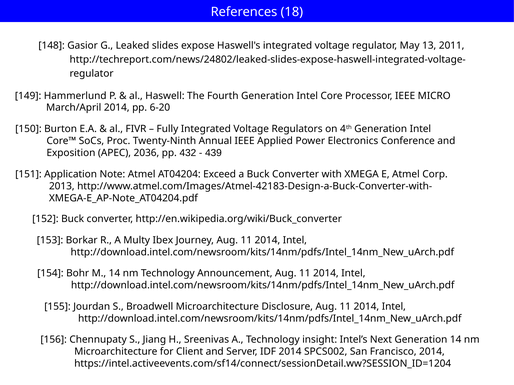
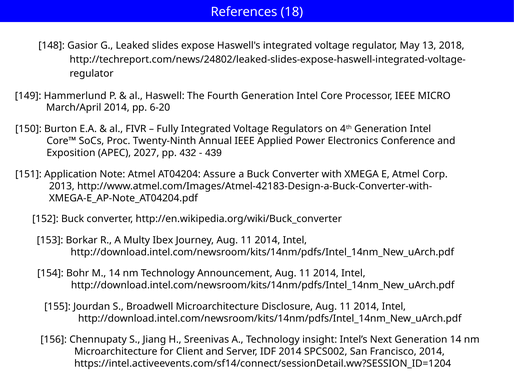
2011: 2011 -> 2018 (452, 46)
2036: 2036 -> 2027 (146, 153)
Exceed: Exceed -> Assure (219, 174)
